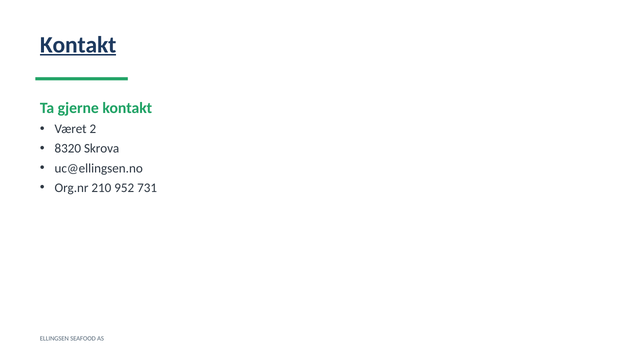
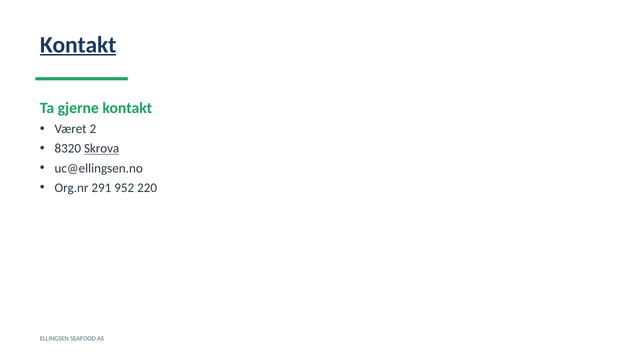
Skrova underline: none -> present (102, 149)
210: 210 -> 291 (101, 188)
731: 731 -> 220 (147, 188)
